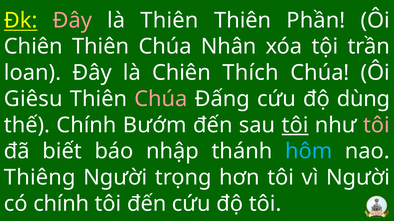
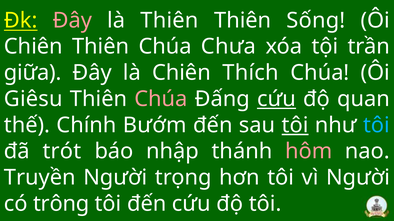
Phần: Phần -> Sống (316, 20)
Nhân: Nhân -> Chưa (228, 47)
loan: loan -> giữa (33, 73)
cứu underline: none -> present (277, 99)
dùng: dùng -> quan (363, 99)
tôi colour: pink -> light blue (376, 125)
biết: biết -> trót (62, 152)
hôm colour: light blue -> pink (309, 152)
Thiêng: Thiêng -> Truyền (40, 178)
có chính: chính -> trông (61, 204)
